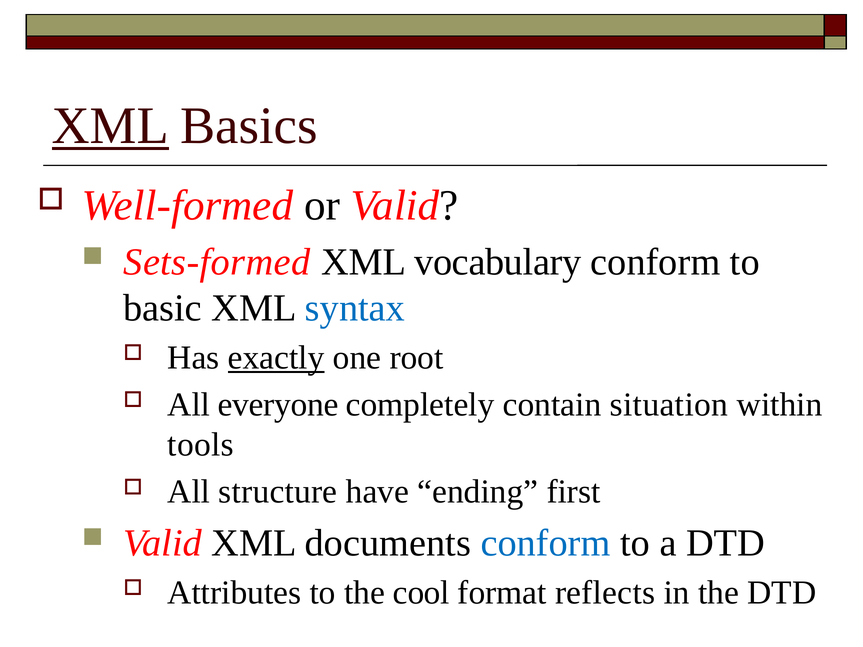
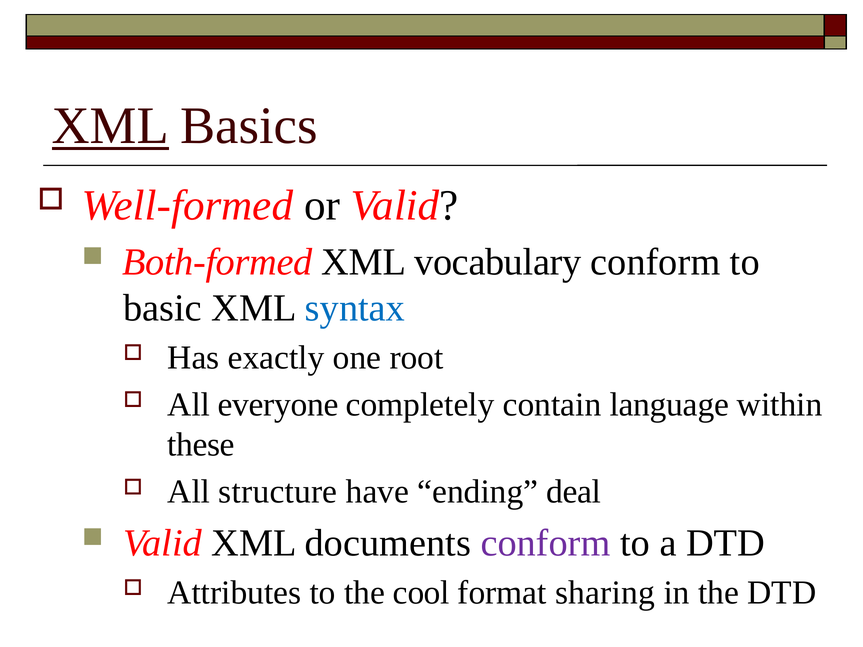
Sets-formed: Sets-formed -> Both-formed (217, 262)
exactly underline: present -> none (276, 358)
situation: situation -> language (669, 405)
tools: tools -> these (201, 445)
first: first -> deal (574, 492)
conform colour: blue -> purple (546, 543)
reflects: reflects -> sharing (605, 593)
